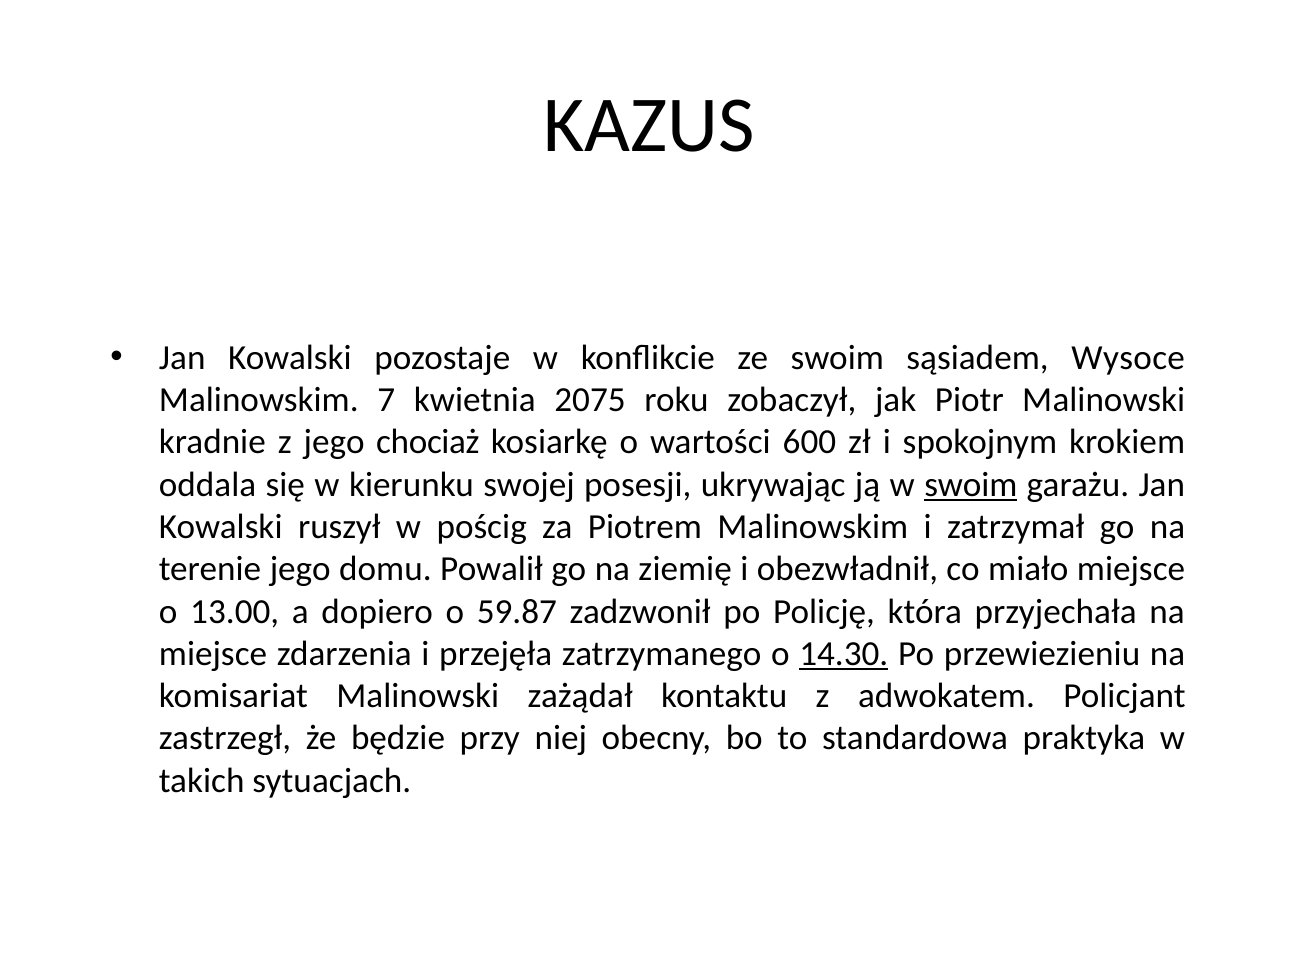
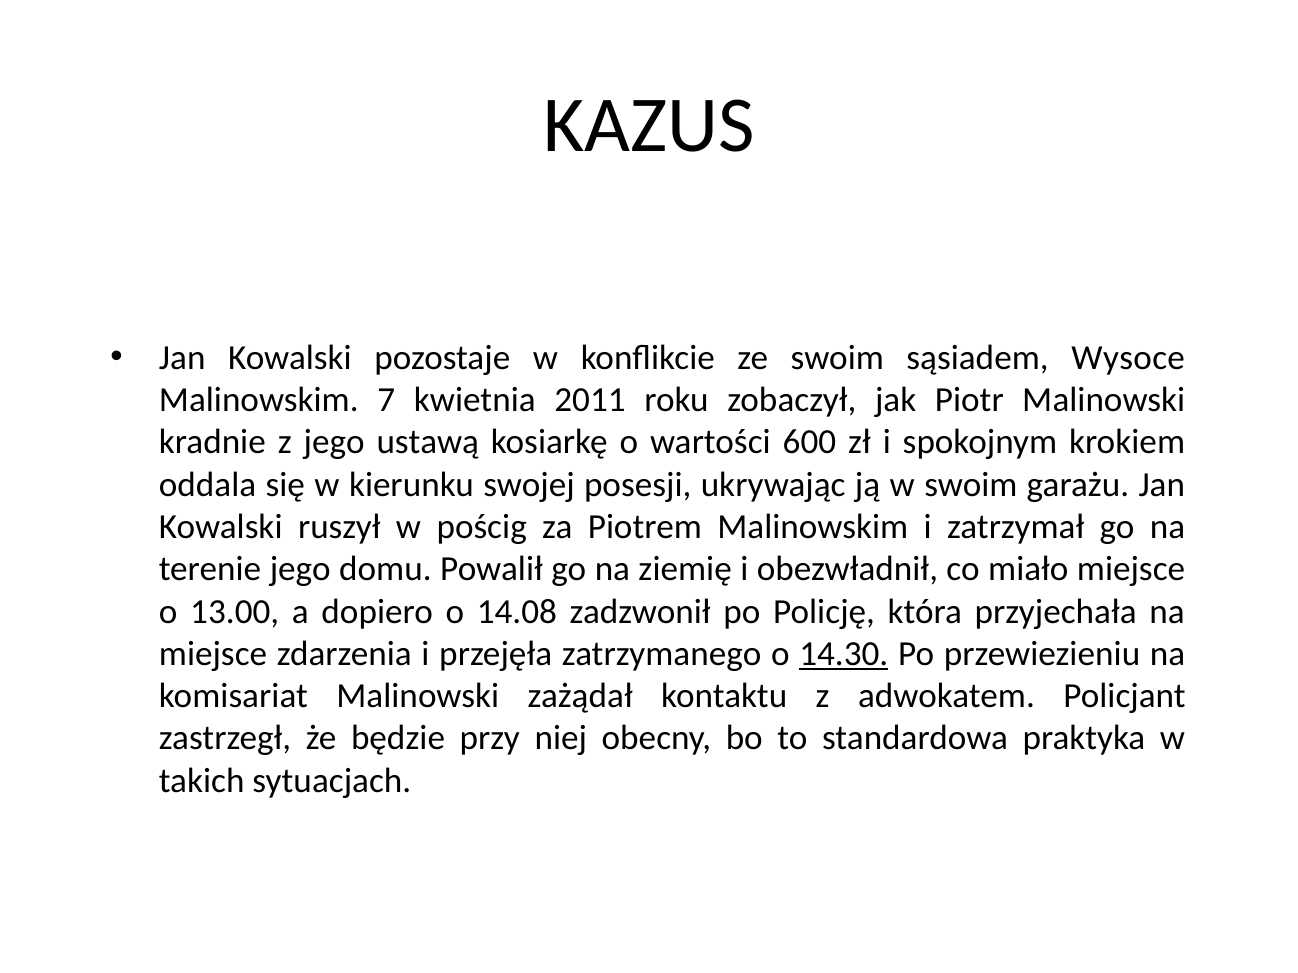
2075: 2075 -> 2011 (590, 400)
chociaż: chociaż -> ustawą (428, 443)
swoim underline: present -> none (971, 485)
59.87: 59.87 -> 14.08 (517, 612)
